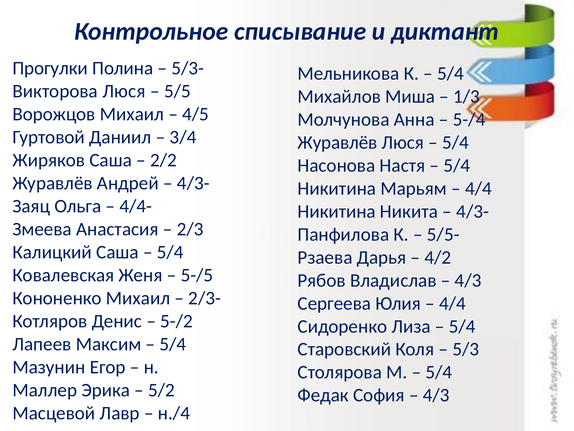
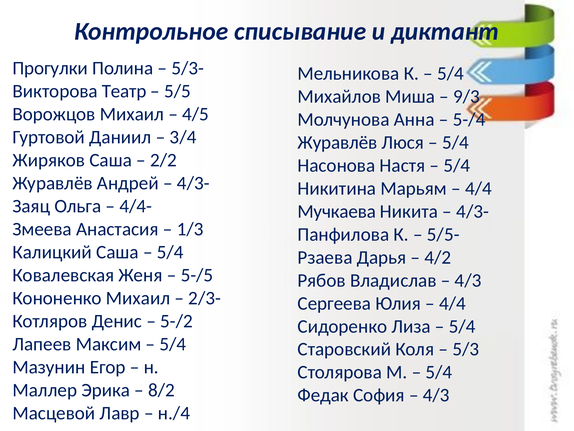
Викторова Люся: Люся -> Театр (124, 91)
1/3: 1/3 -> 9/3 (467, 96)
Никитина: Никитина -> Мучкаева (337, 211)
2/3: 2/3 -> 1/3 (190, 229)
5/2: 5/2 -> 8/2 (162, 390)
